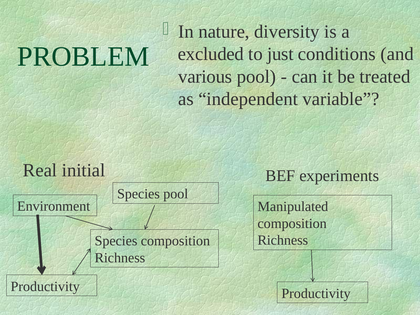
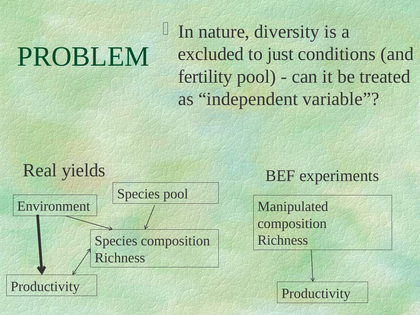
various: various -> fertility (205, 77)
initial: initial -> yields (84, 170)
